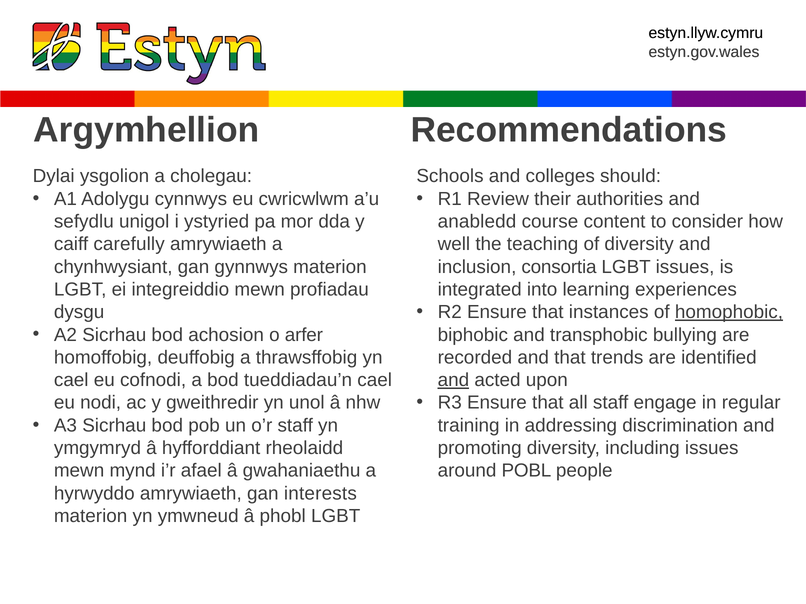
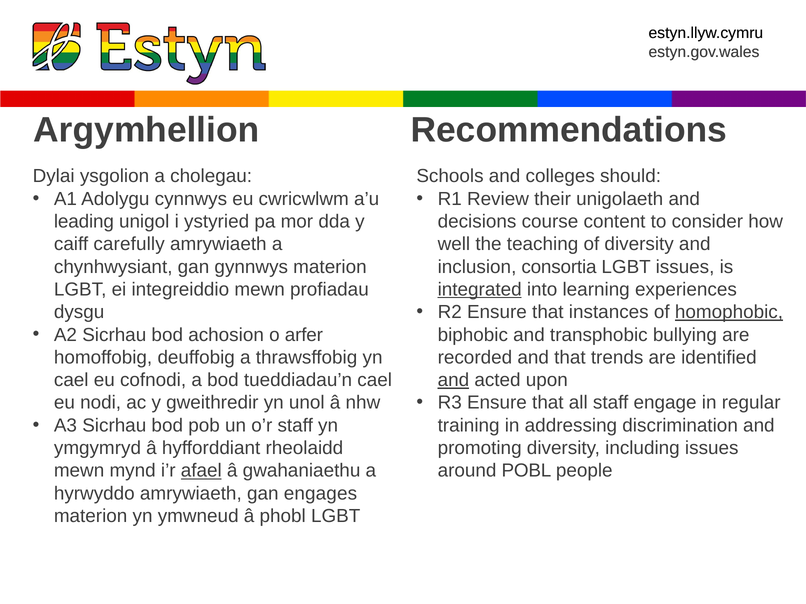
authorities: authorities -> unigolaeth (620, 199)
sefydlu: sefydlu -> leading (84, 222)
anabledd: anabledd -> decisions (477, 222)
integrated underline: none -> present (480, 290)
afael underline: none -> present (201, 471)
interests: interests -> engages (320, 494)
